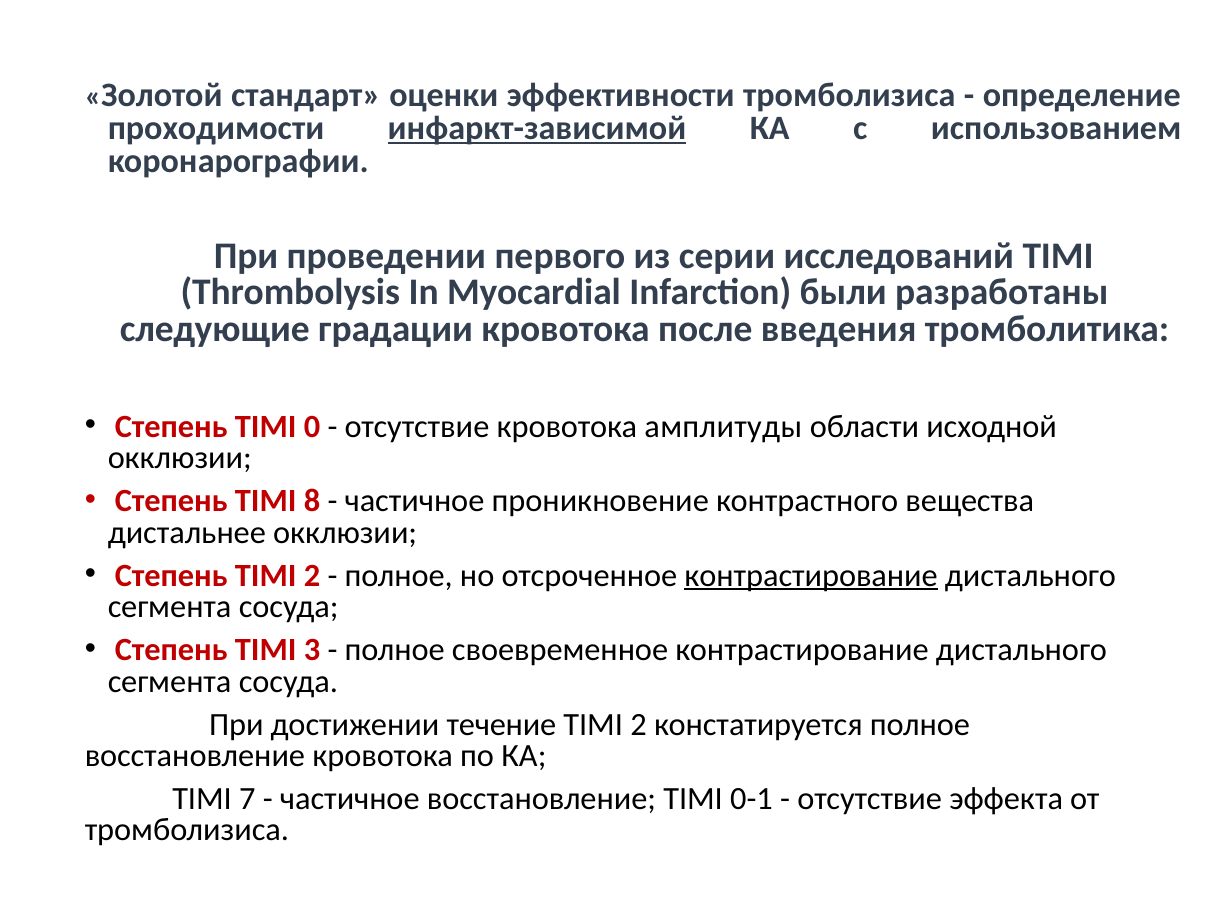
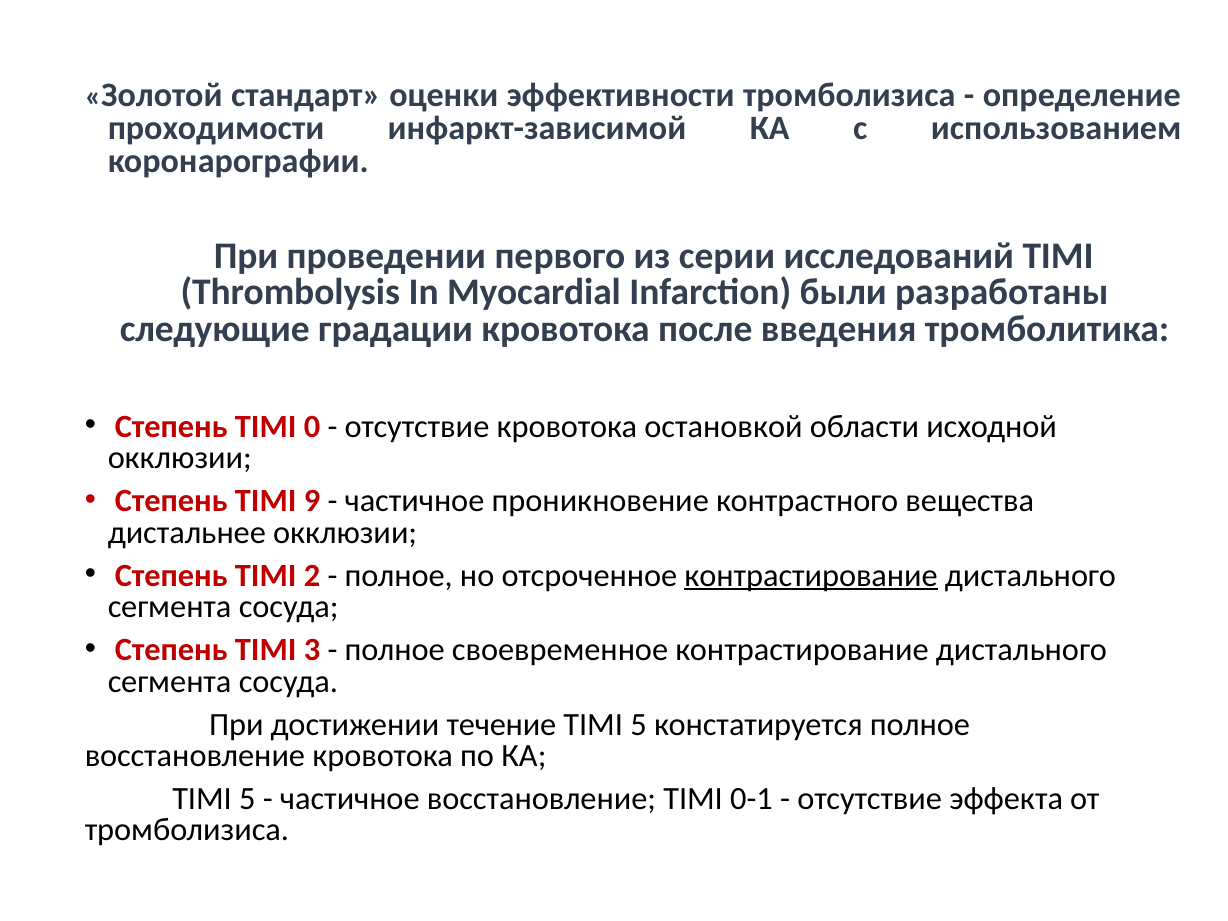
инфаркт-зависимой underline: present -> none (537, 128)
амплитуды: амплитуды -> остановкой (723, 427)
8: 8 -> 9 (312, 501)
2: 2 -> 5 (639, 724)
7: 7 -> 5 (247, 799)
